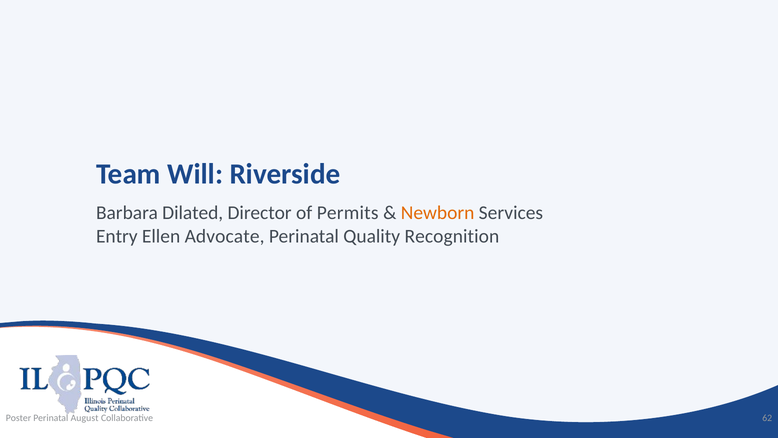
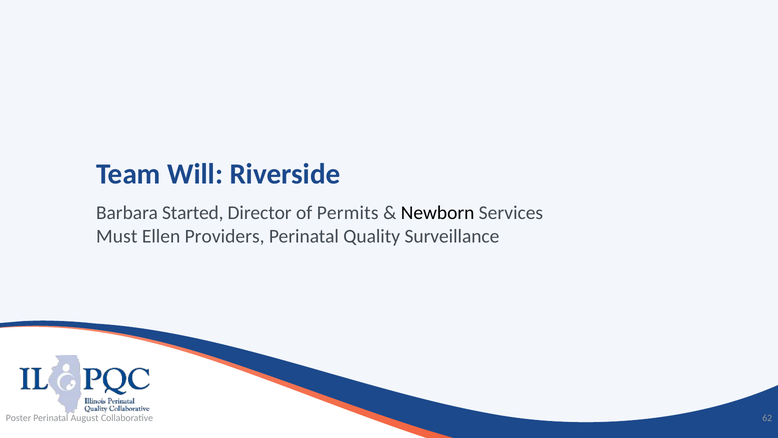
Dilated: Dilated -> Started (193, 213)
Newborn colour: orange -> black (438, 213)
Entry: Entry -> Must (117, 236)
Advocate: Advocate -> Providers (225, 236)
Recognition: Recognition -> Surveillance (452, 236)
